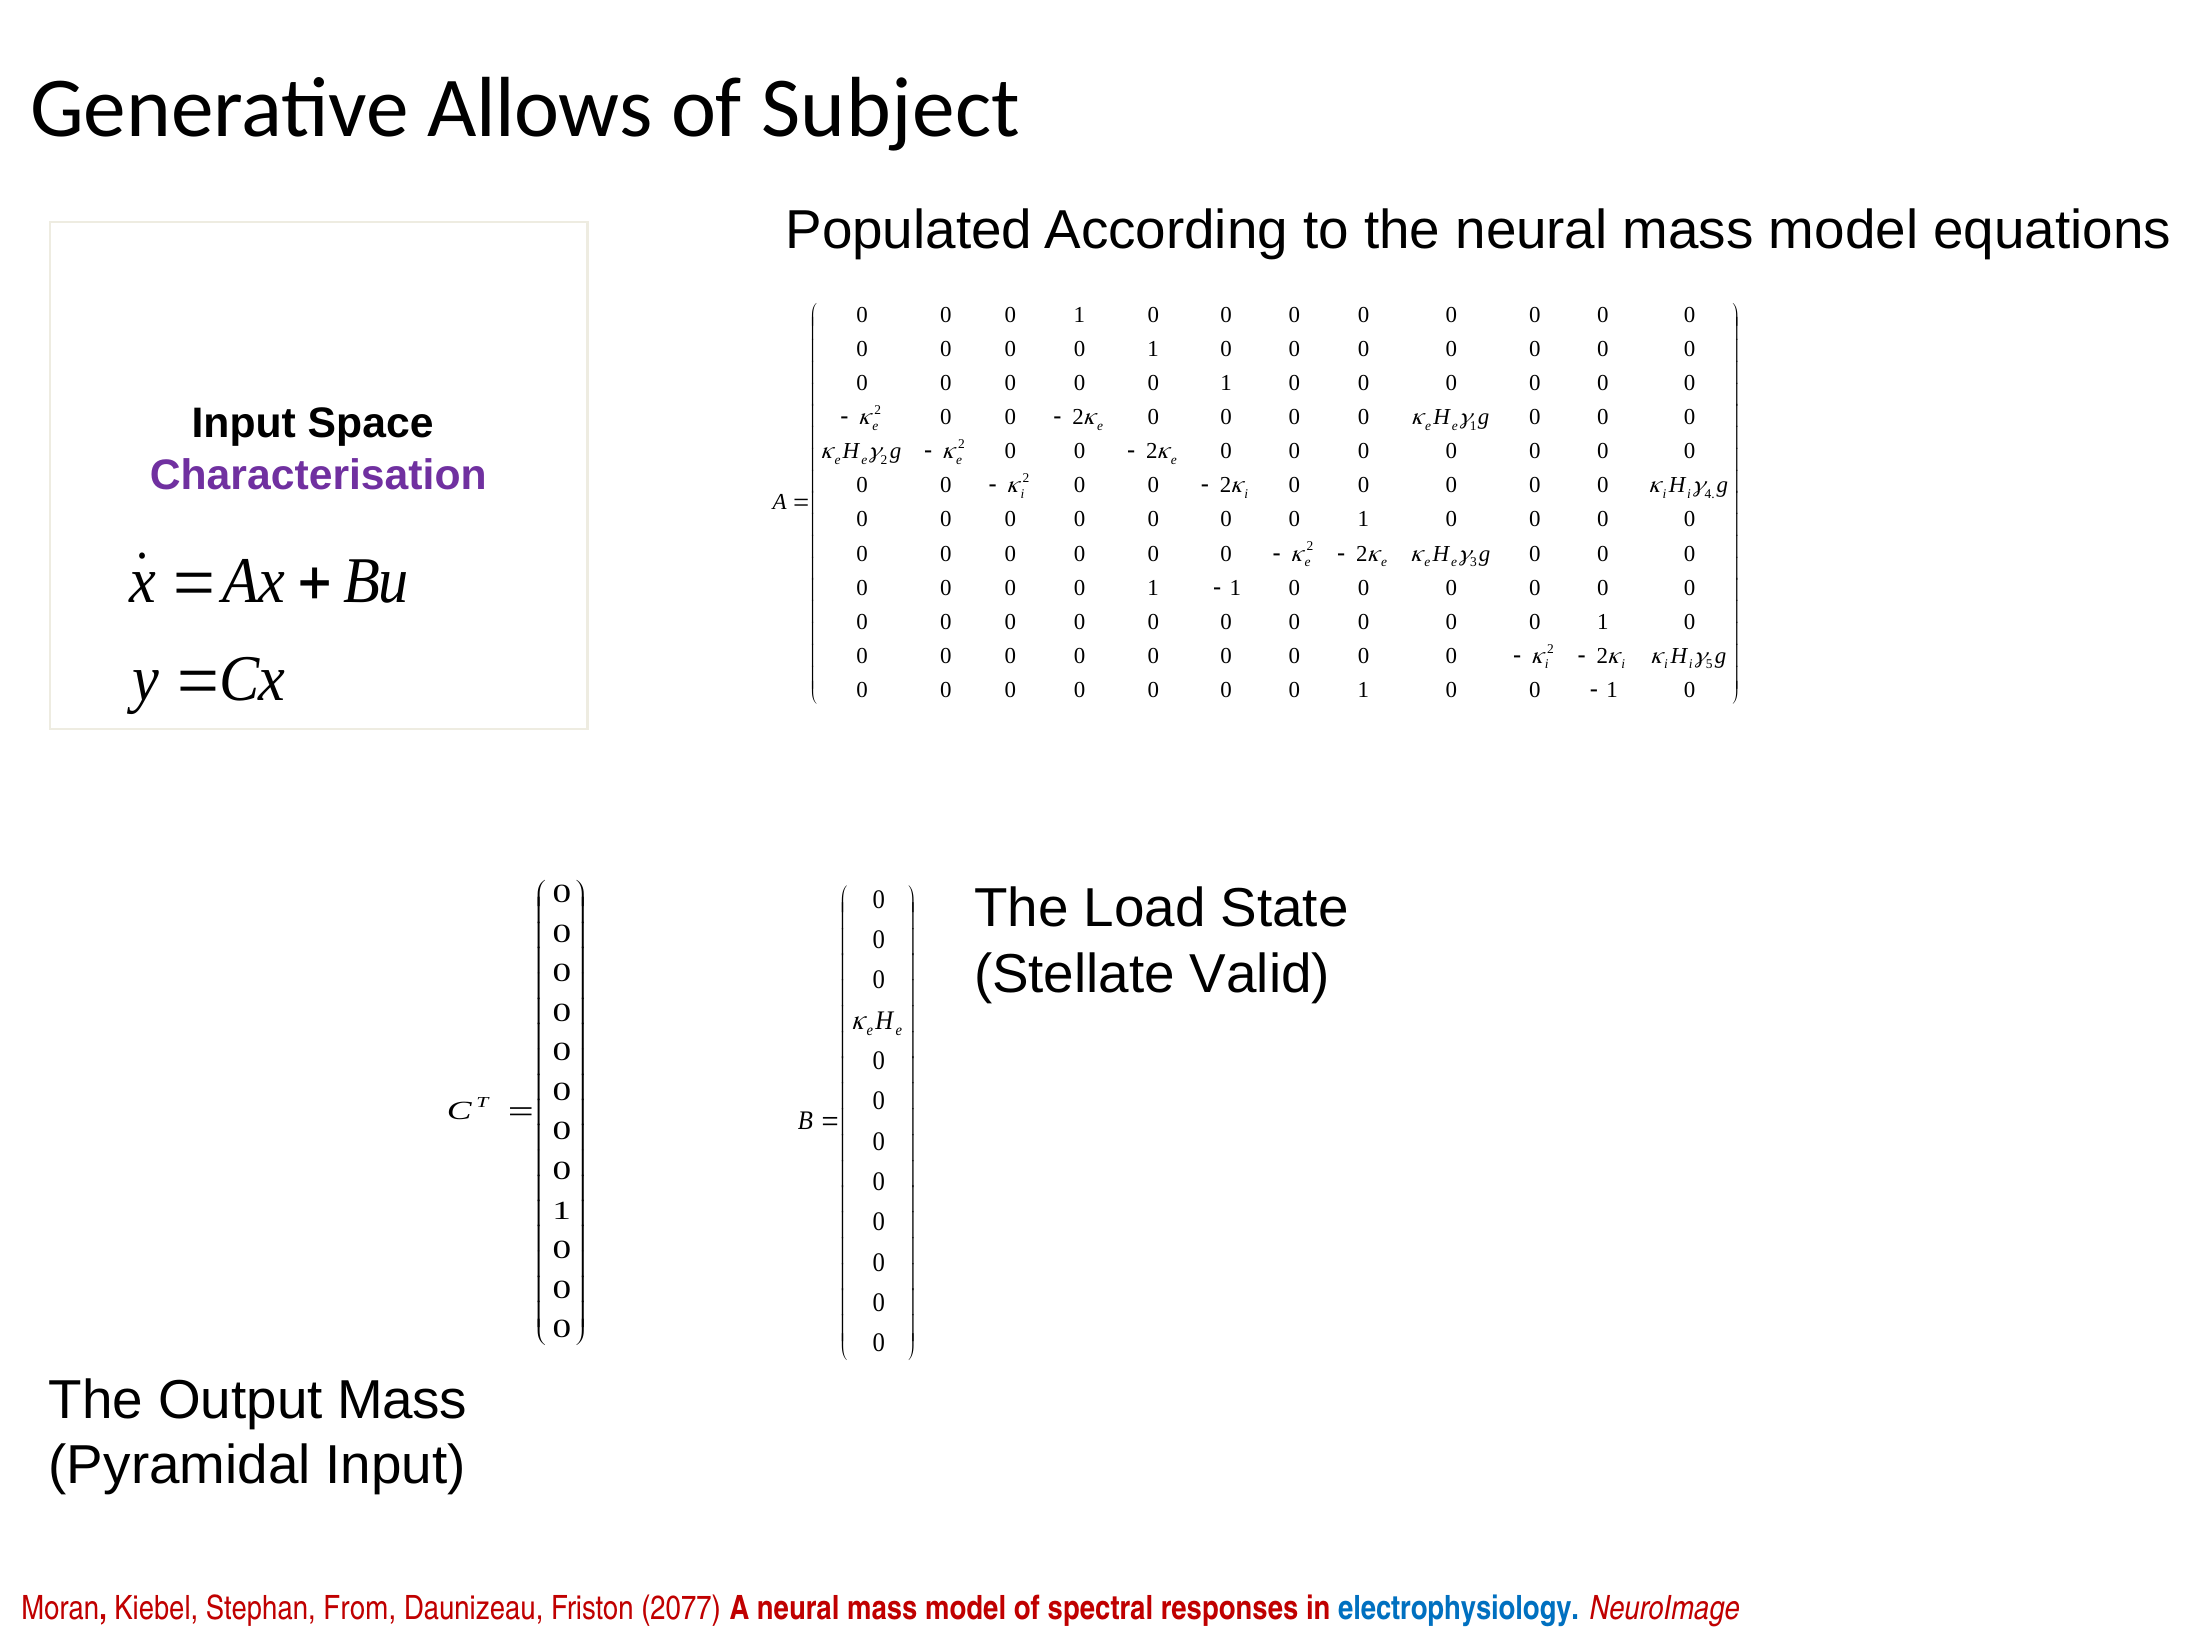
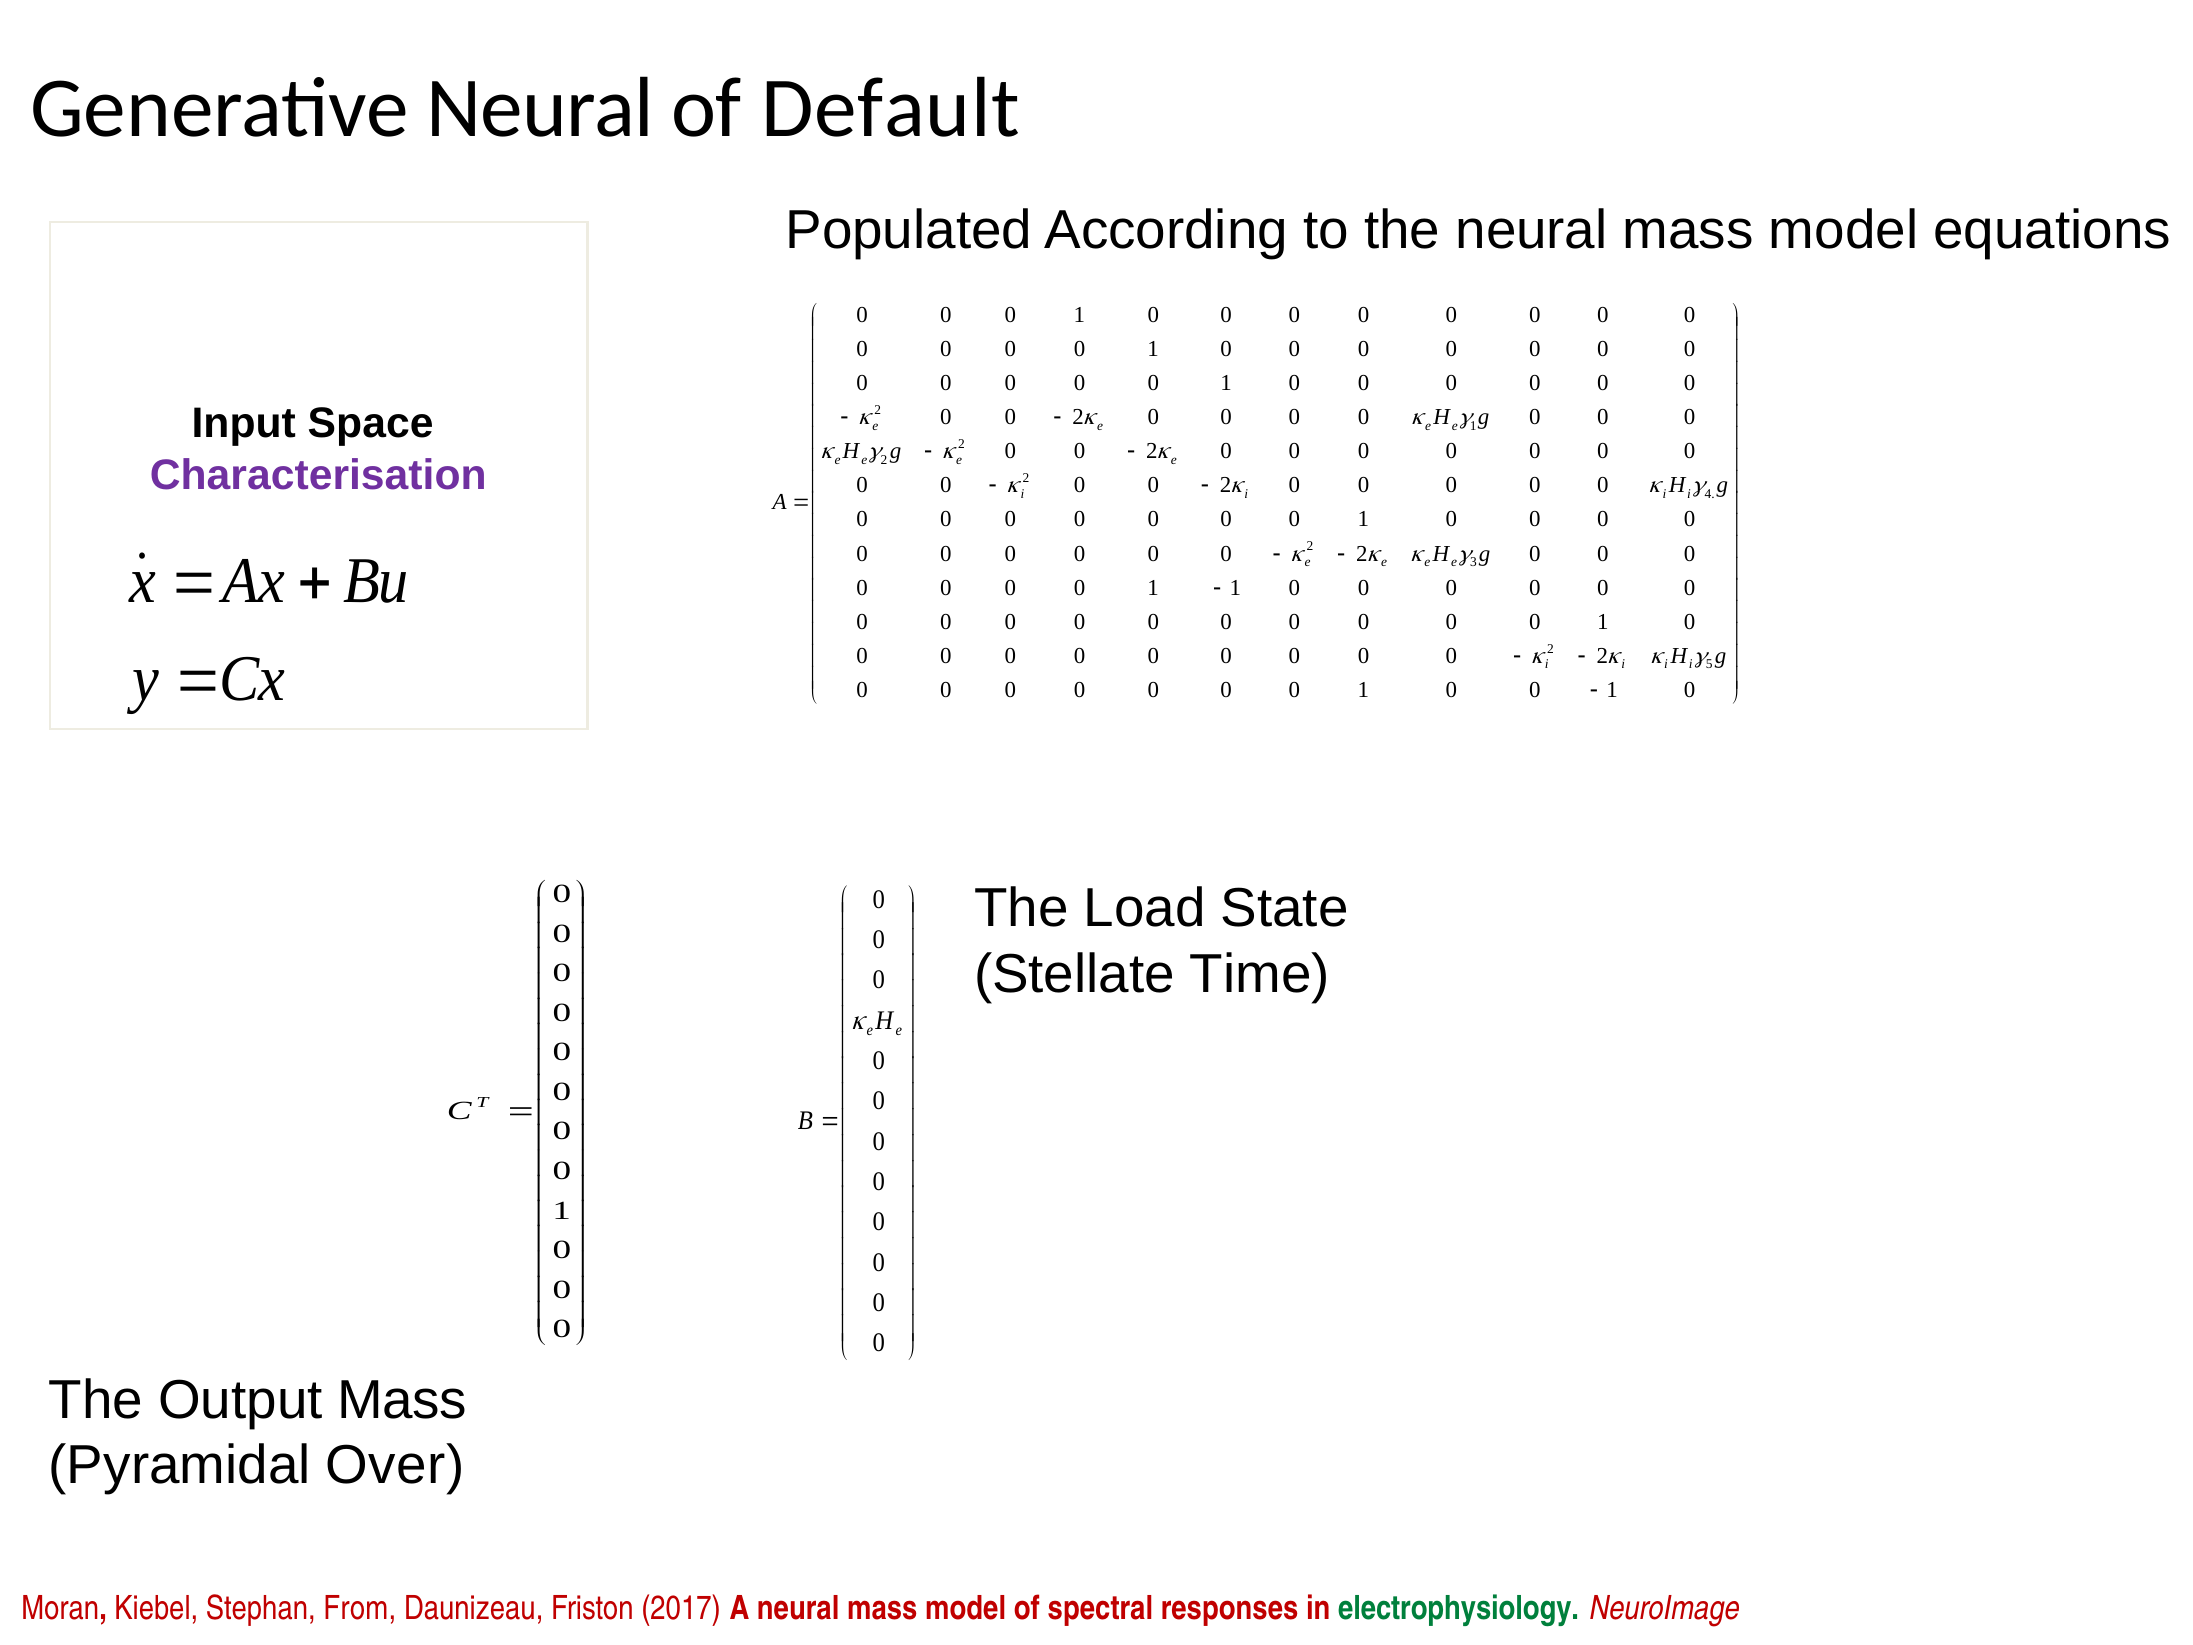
Generative Allows: Allows -> Neural (540, 109)
Subject: Subject -> Default (891, 109)
Valid: Valid -> Time (1260, 974)
Pyramidal Input: Input -> Over (395, 1466)
2077: 2077 -> 2017 (681, 1608)
electrophysiology colour: blue -> green (1459, 1608)
